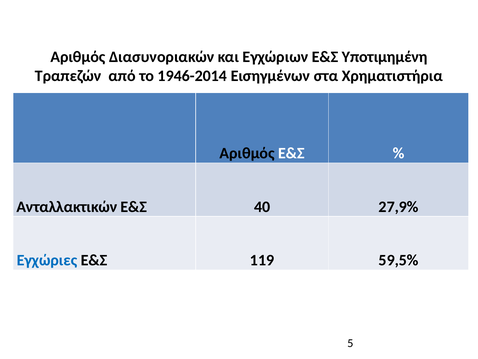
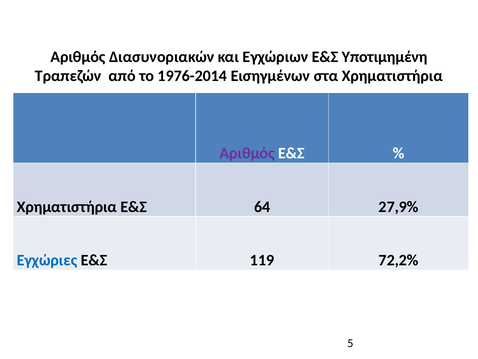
1946-2014: 1946-2014 -> 1976-2014 (192, 76)
Αριθμός colour: black -> purple (247, 153)
Ανταλλακτικών: Ανταλλακτικών -> Χρηματιστήρια (67, 207)
40: 40 -> 64 (262, 207)
59,5%: 59,5% -> 72,2% (399, 260)
